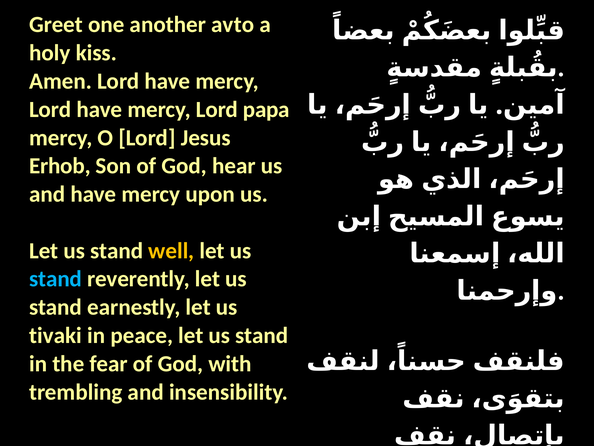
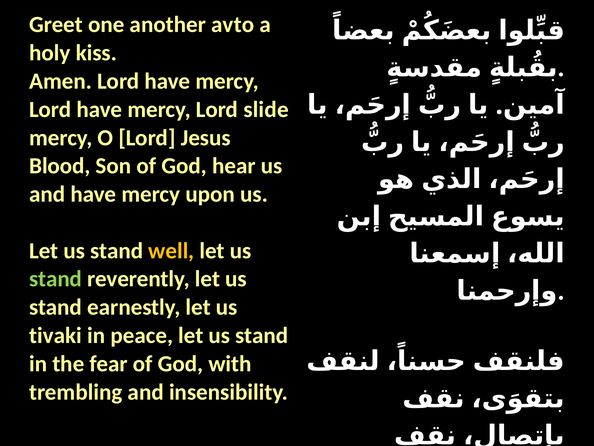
papa: papa -> slide (266, 109)
Erhob: Erhob -> Blood (60, 166)
stand colour: light blue -> light green (56, 279)
